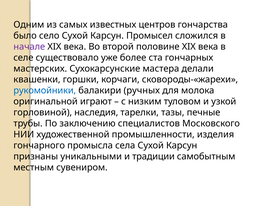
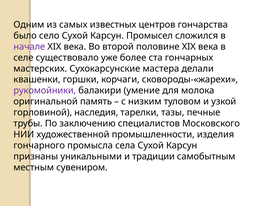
рукомойники colour: blue -> purple (45, 91)
ручных: ручных -> умение (142, 91)
играют: играют -> память (96, 102)
